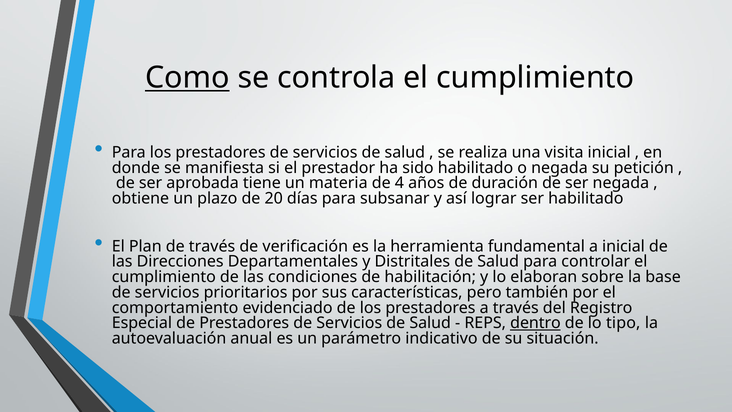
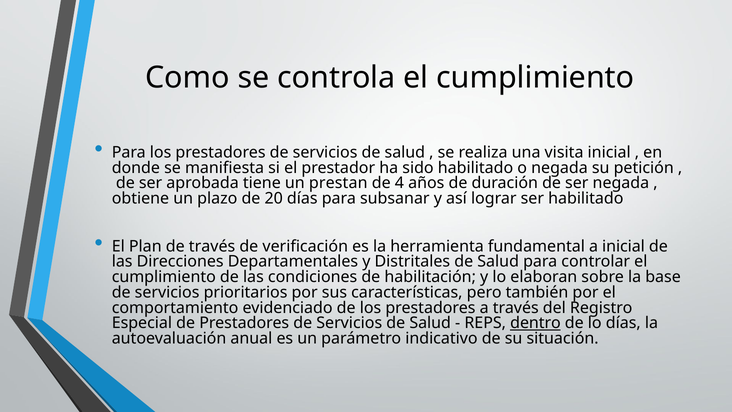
Como underline: present -> none (187, 78)
materia: materia -> prestan (338, 183)
lo tipo: tipo -> días (623, 323)
